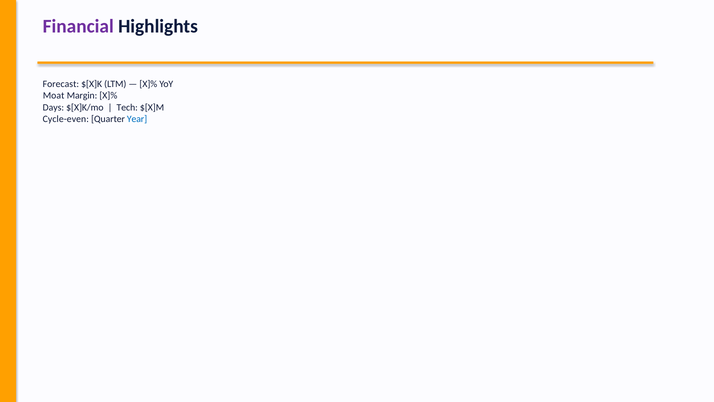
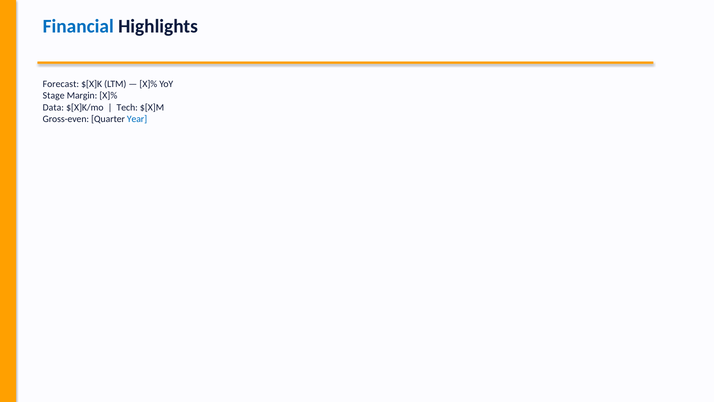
Financial colour: purple -> blue (78, 26)
Moat: Moat -> Stage (54, 96)
Days: Days -> Data (53, 107)
Cycle-even: Cycle-even -> Gross-even (66, 119)
